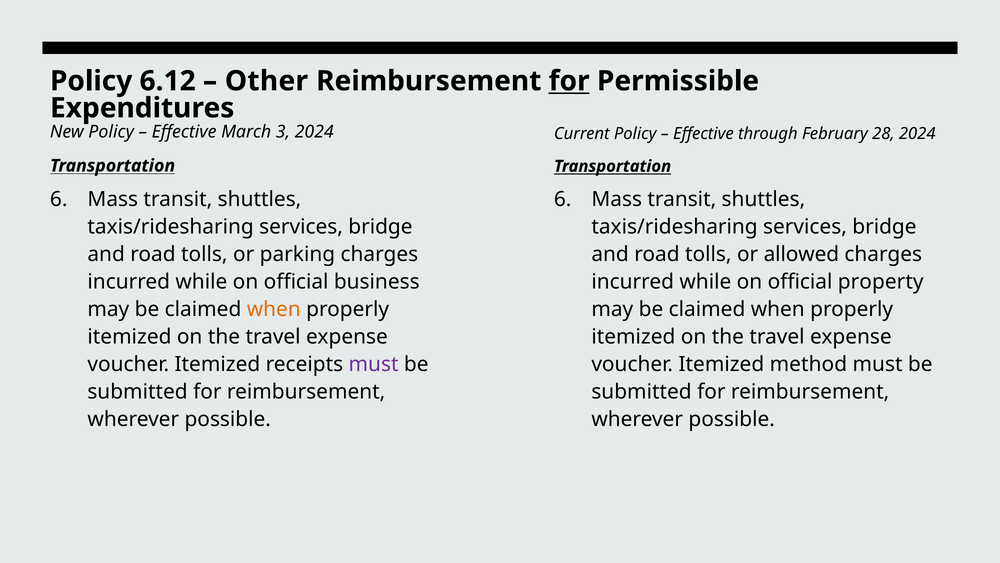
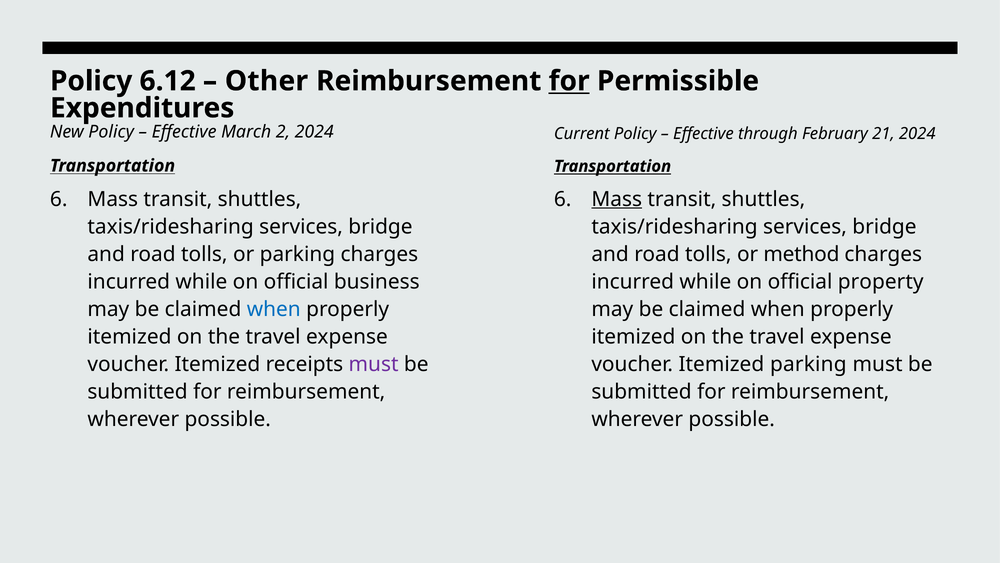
3: 3 -> 2 (283, 132)
28: 28 -> 21 (883, 134)
Mass underline: none -> present (617, 199)
allowed: allowed -> method (801, 254)
when colour: orange -> blue (274, 309)
Itemized method: method -> parking (808, 364)
